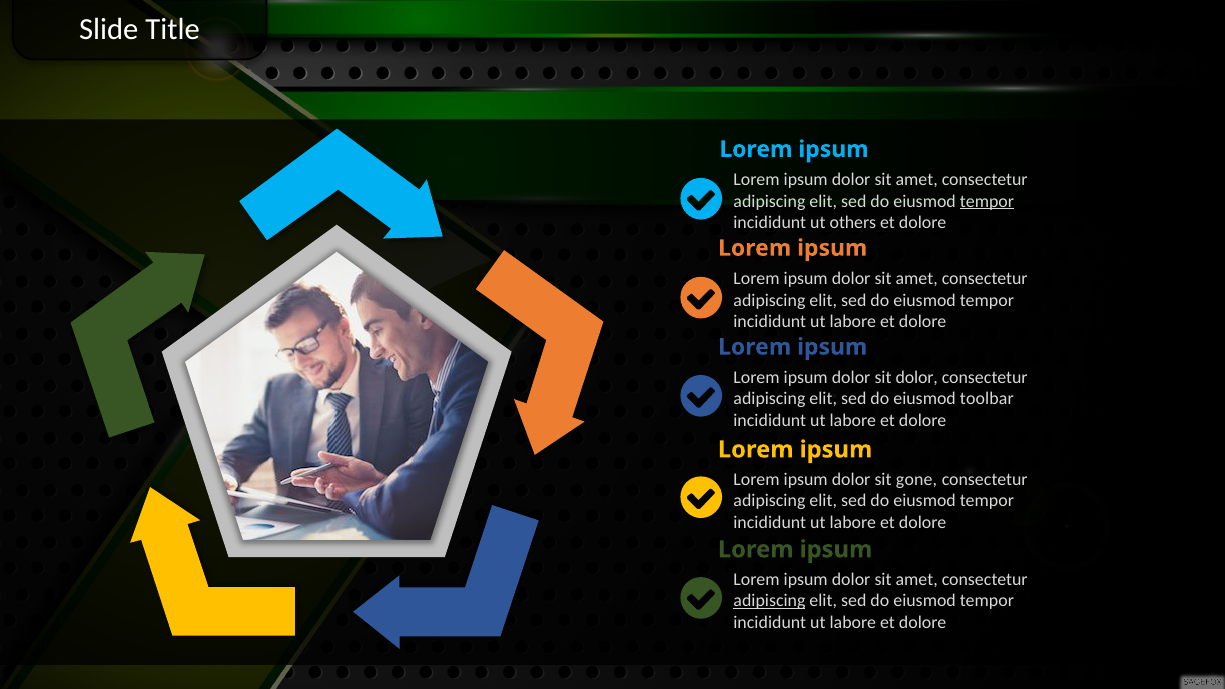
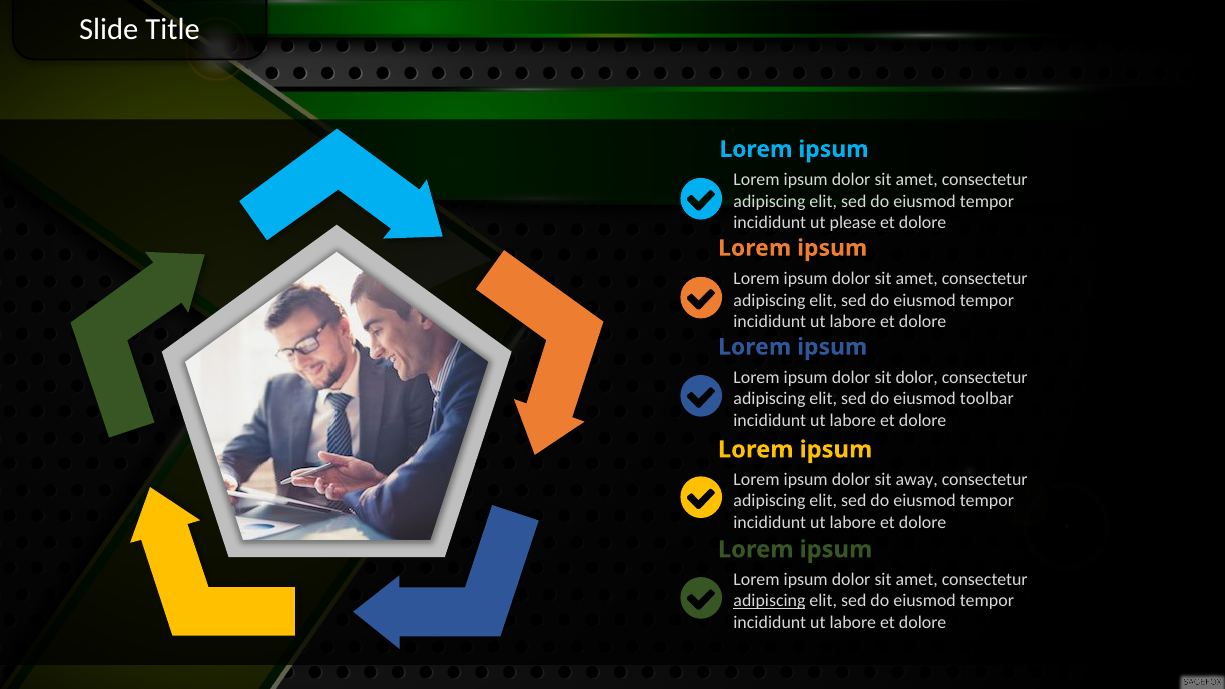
tempor underline: present -> none (987, 201)
others: others -> please (853, 223)
gone: gone -> away (917, 480)
